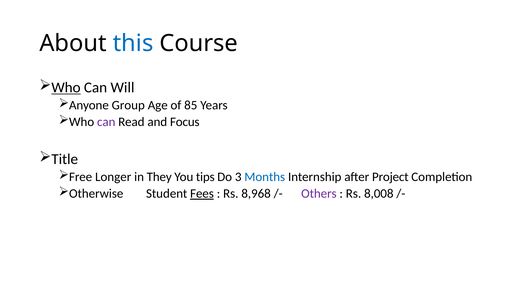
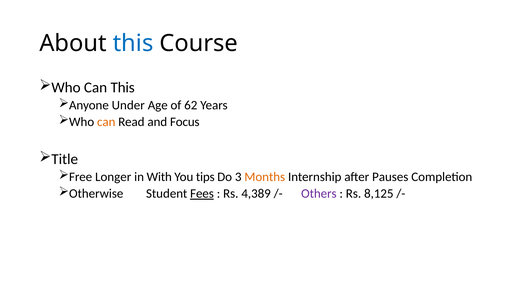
Who underline: present -> none (66, 87)
Can Will: Will -> This (123, 87)
Group: Group -> Under (128, 105)
85: 85 -> 62 (191, 105)
can colour: purple -> orange (106, 122)
They: They -> With (159, 177)
Months colour: blue -> orange (265, 177)
Project: Project -> Pauses (390, 177)
8,968: 8,968 -> 4,389 (256, 193)
8,008: 8,008 -> 8,125 (379, 193)
